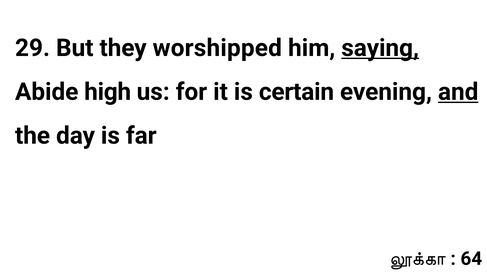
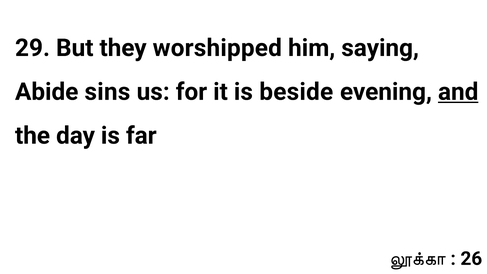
saying underline: present -> none (380, 48)
high: high -> sins (107, 92)
certain: certain -> beside (296, 92)
64: 64 -> 26 (471, 259)
